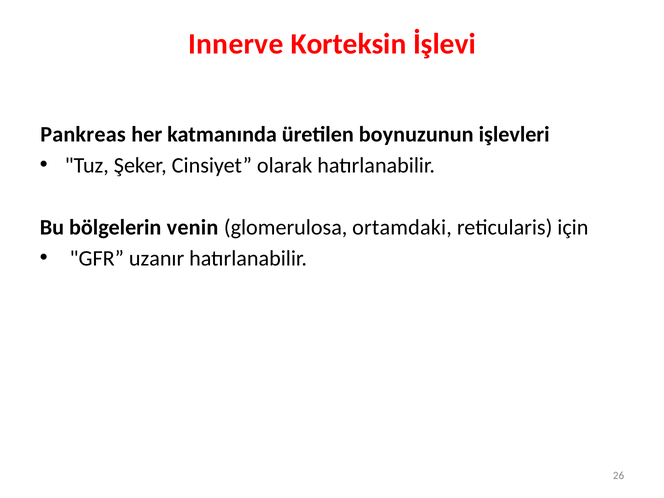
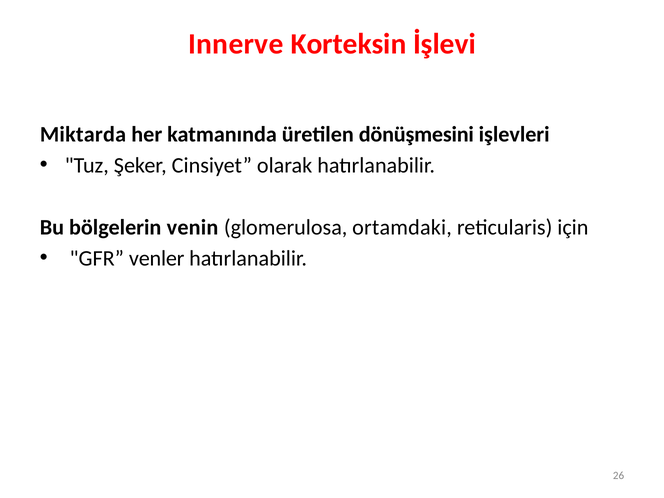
Pankreas: Pankreas -> Miktarda (83, 134)
boynuzunun: boynuzunun -> dönüşmesini (416, 134)
uzanır: uzanır -> venler (157, 258)
